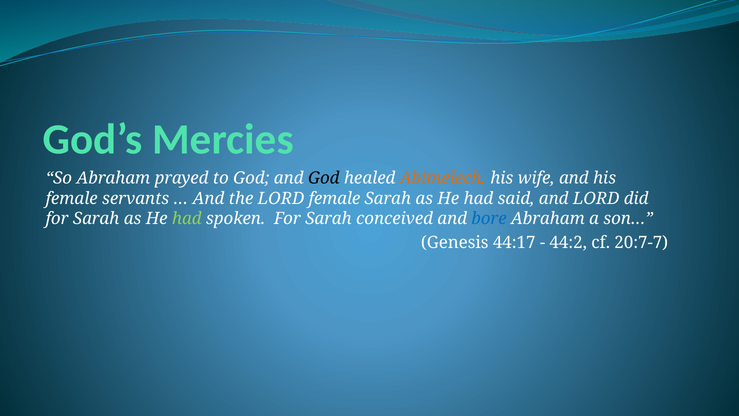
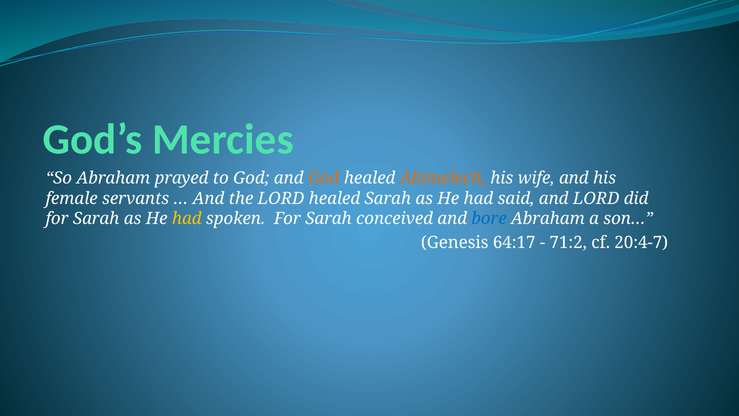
God colour: black -> orange (324, 178)
LORD female: female -> healed (334, 198)
had colour: light green -> yellow (187, 219)
44:17: 44:17 -> 64:17 (514, 242)
44:2: 44:2 -> 71:2 (568, 242)
20:7-7: 20:7-7 -> 20:4-7 (641, 242)
